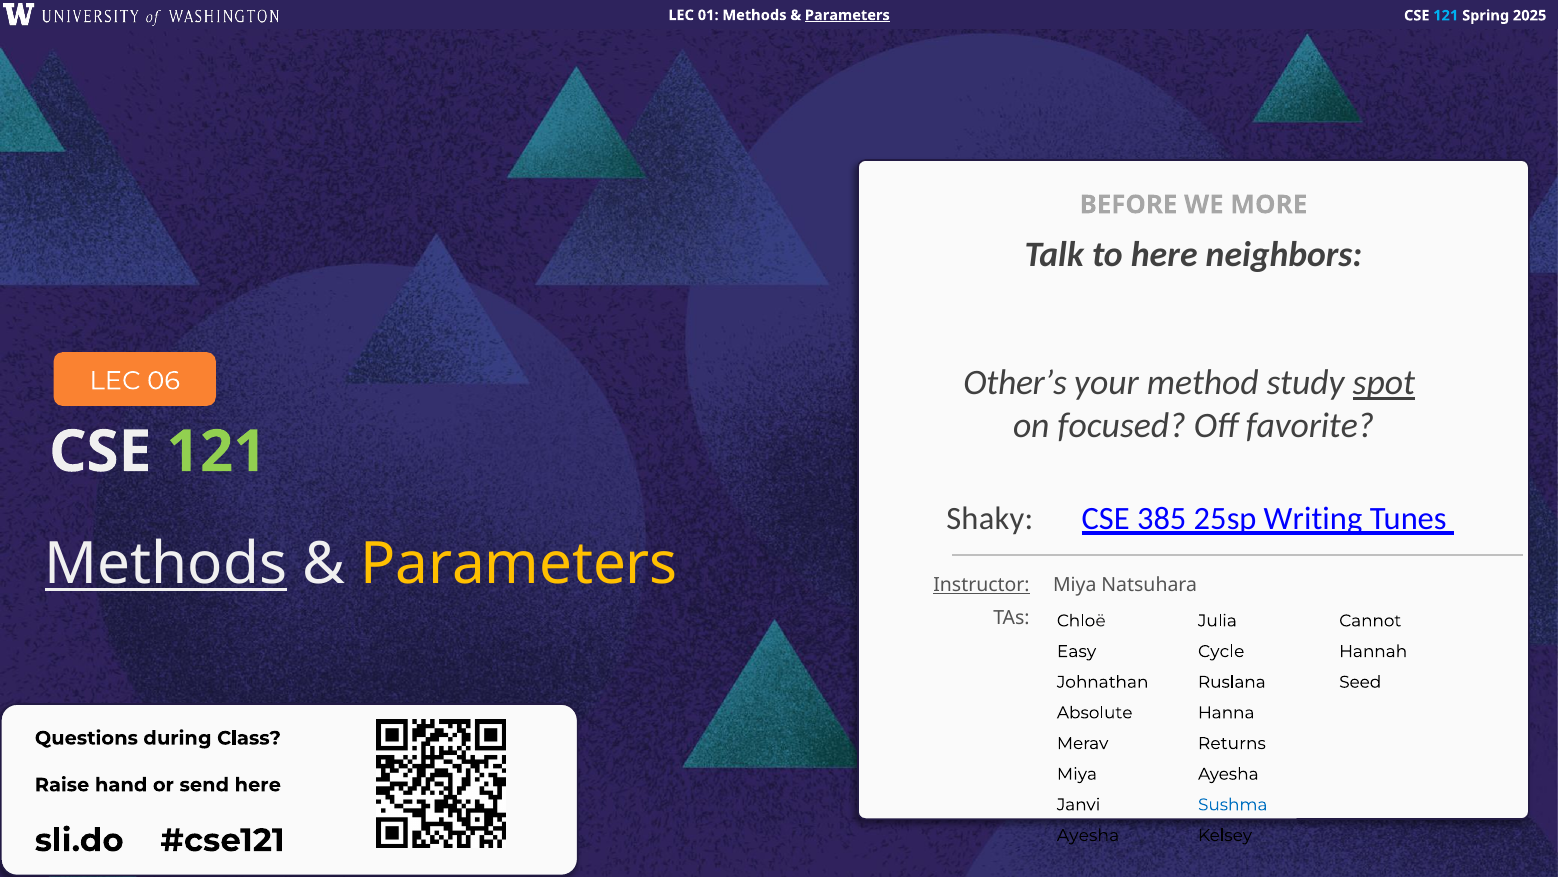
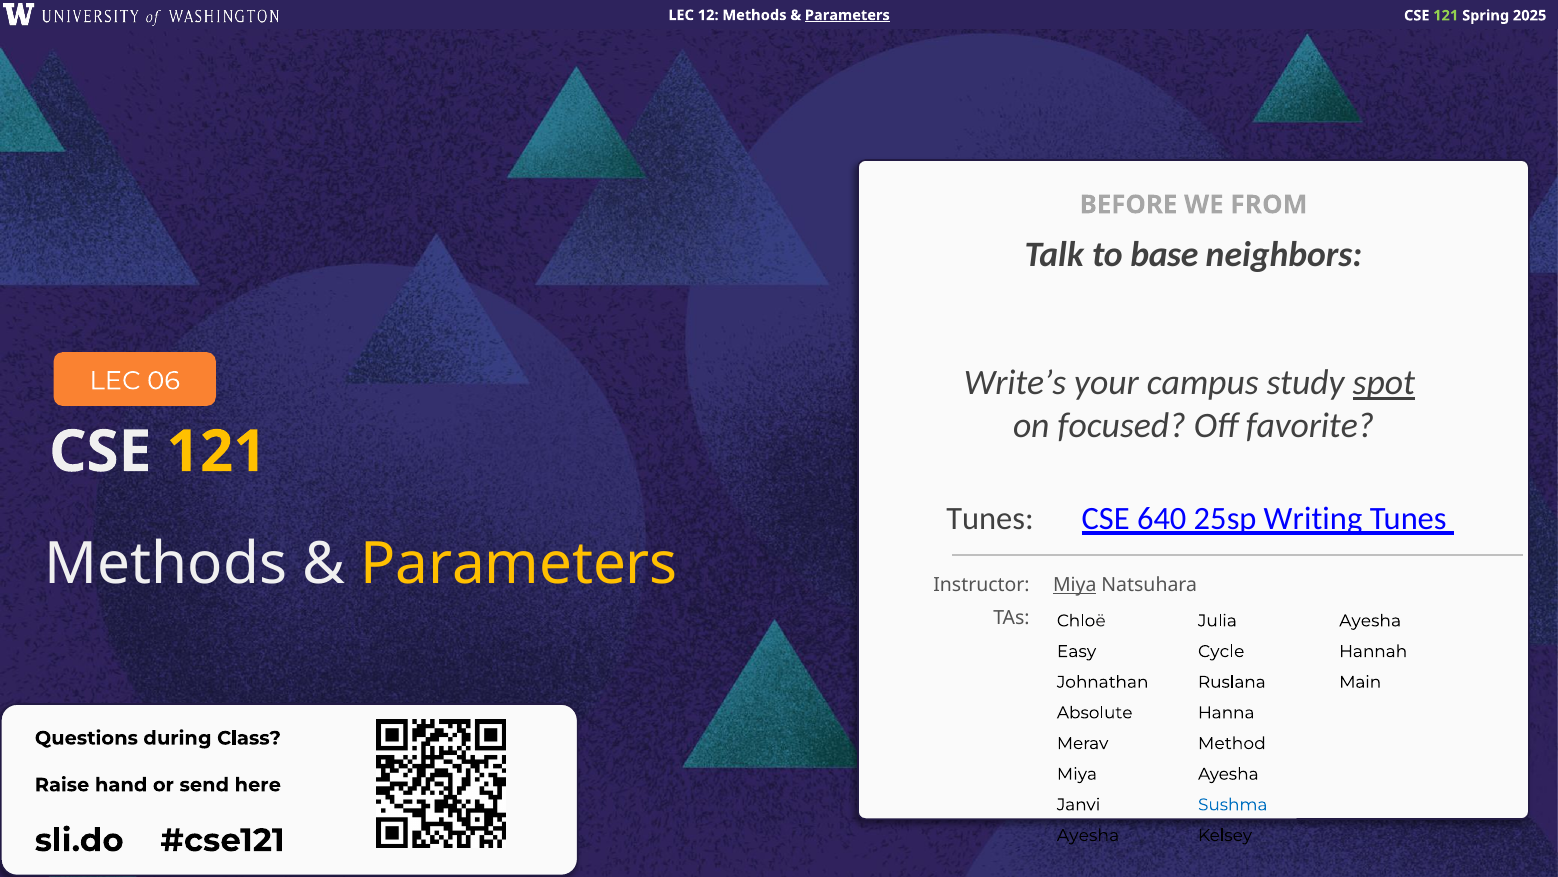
01: 01 -> 12 (708, 15)
121 colour: light blue -> light green (1446, 16)
MORE: MORE -> FROM (1269, 205)
to here: here -> base (1164, 254)
Other’s: Other’s -> Write’s (1015, 383)
method: method -> campus (1203, 383)
121 colour: light green -> yellow (217, 452)
Shaky: Shaky -> Tunes (990, 519)
385: 385 -> 640 (1162, 519)
Methods underline: present -> none (166, 564)
Instructor underline: present -> none (981, 584)
Miya underline: none -> present (1075, 584)
Cannot: Cannot -> Ayesha (1370, 620)
Seed: Seed -> Main (1360, 682)
Returns: Returns -> Method (1232, 743)
